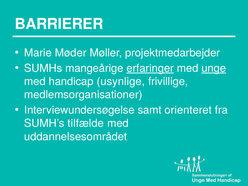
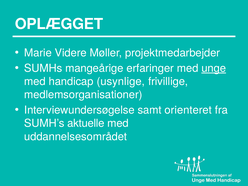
BARRIERER: BARRIERER -> OPLÆGGET (59, 24)
Møder: Møder -> Videre (71, 53)
erfaringer underline: present -> none (150, 68)
tilfælde: tilfælde -> aktuelle (86, 123)
